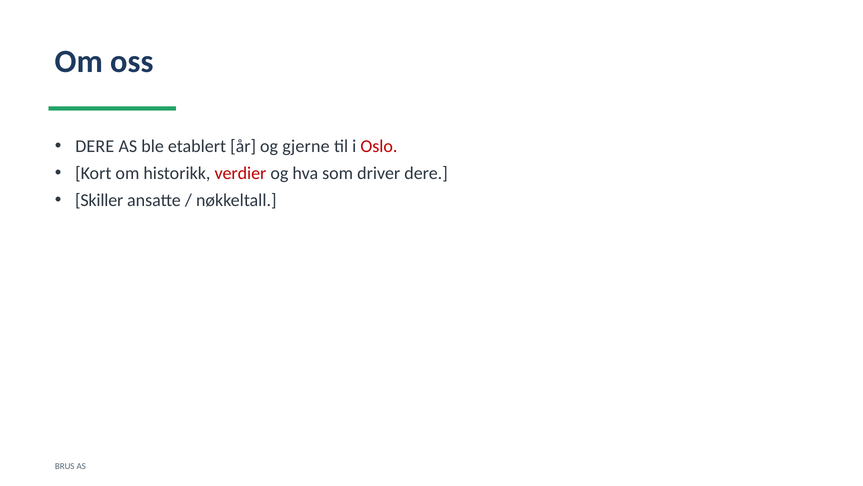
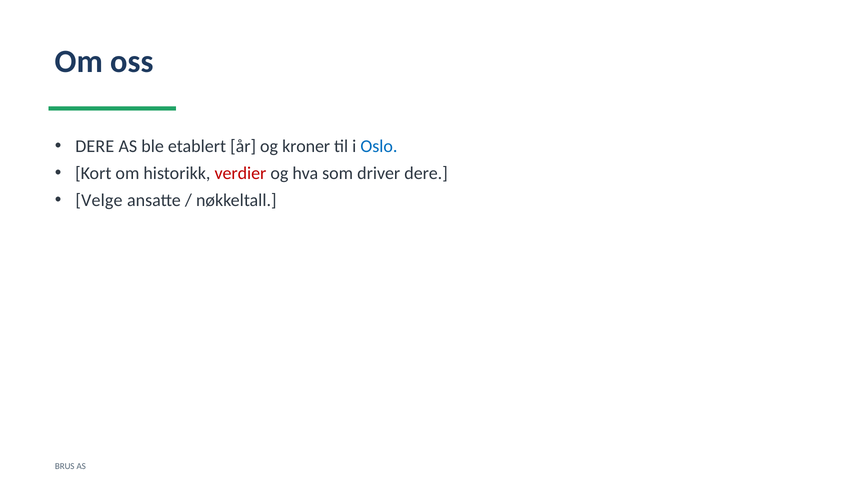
gjerne: gjerne -> kroner (306, 146)
Oslo colour: red -> blue (379, 146)
Skiller: Skiller -> Velge (99, 200)
